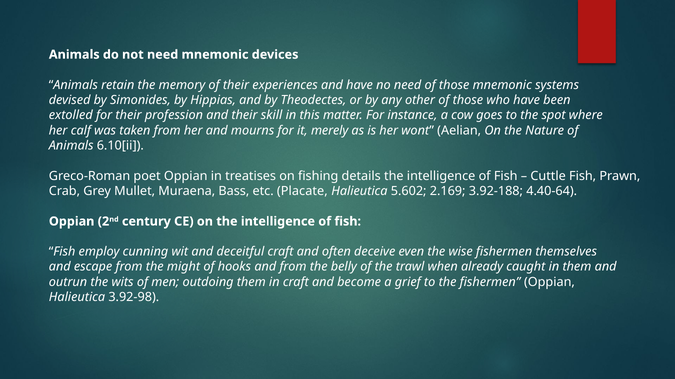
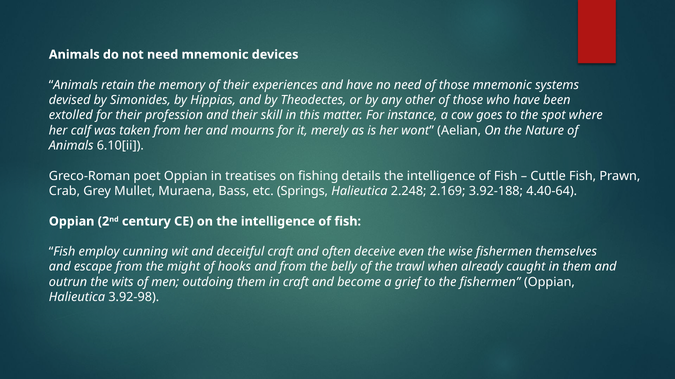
Placate: Placate -> Springs (302, 191)
5.602: 5.602 -> 2.248 (409, 191)
